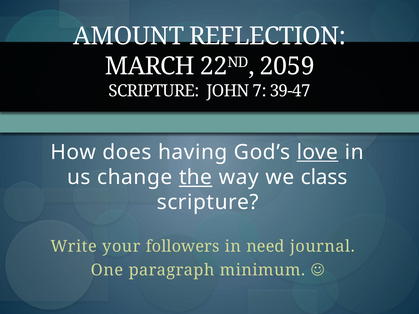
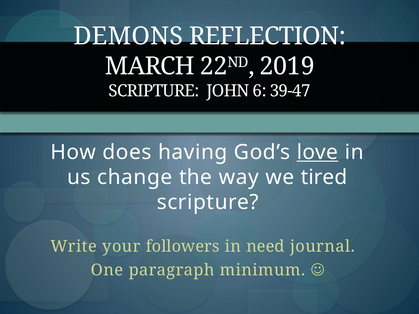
AMOUNT: AMOUNT -> DEMONS (128, 36)
2059: 2059 -> 2019 (287, 66)
7: 7 -> 6 (260, 91)
the underline: present -> none (196, 177)
class: class -> tired (324, 177)
